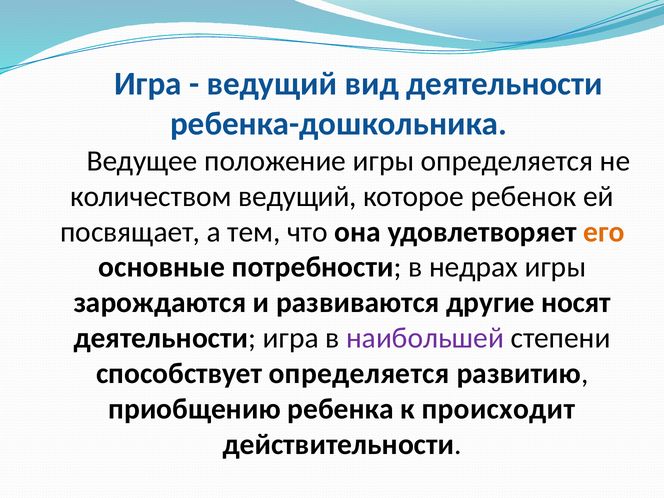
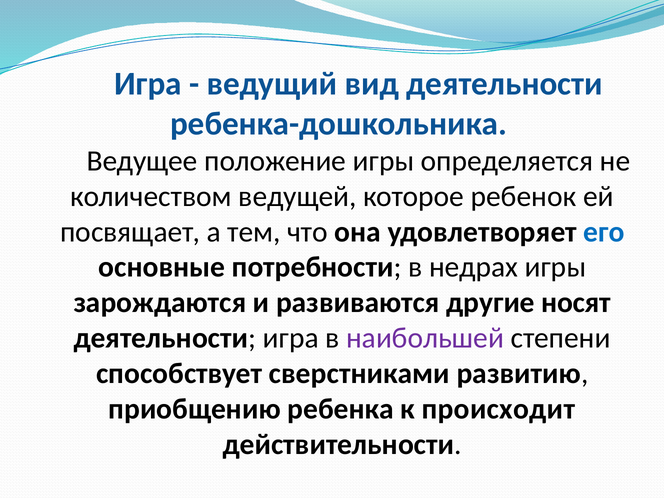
количеством ведущий: ведущий -> ведущей (297, 196)
его colour: orange -> blue (604, 232)
способствует определяется: определяется -> сверстниками (359, 374)
